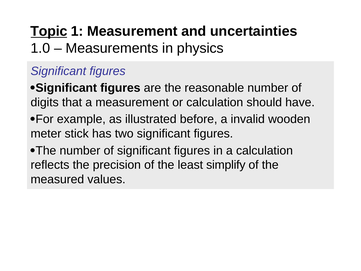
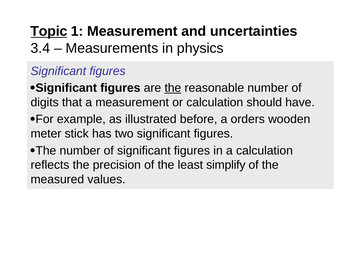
1.0: 1.0 -> 3.4 (40, 48)
the underline: none -> present (173, 88)
invalid: invalid -> orders (248, 119)
